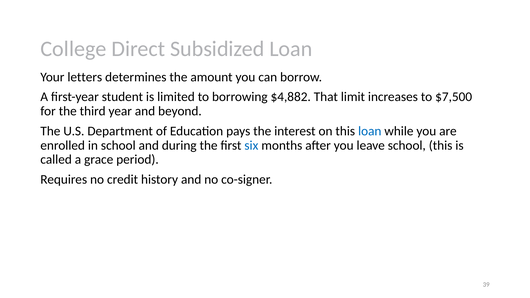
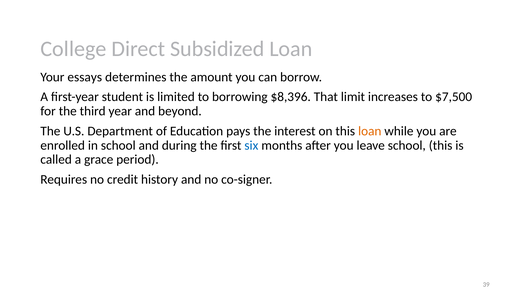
letters: letters -> essays (85, 77)
$4,882: $4,882 -> $8,396 (291, 97)
loan colour: blue -> orange (370, 131)
